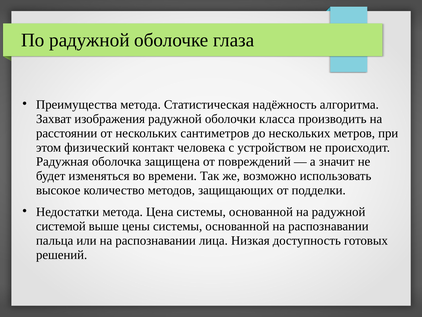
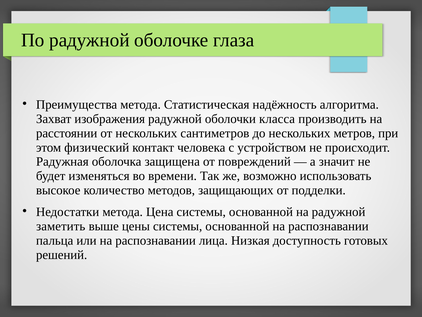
системой: системой -> заметить (61, 226)
